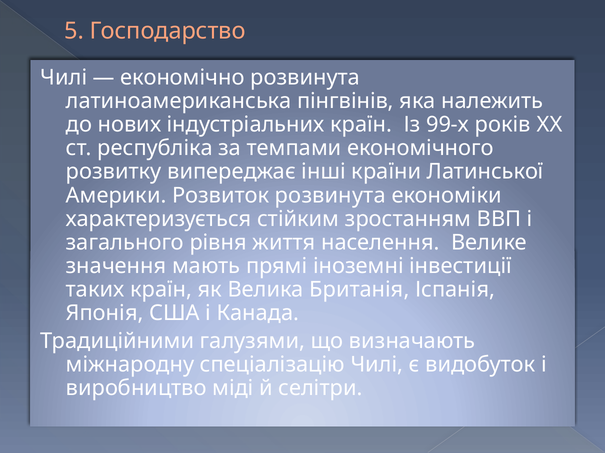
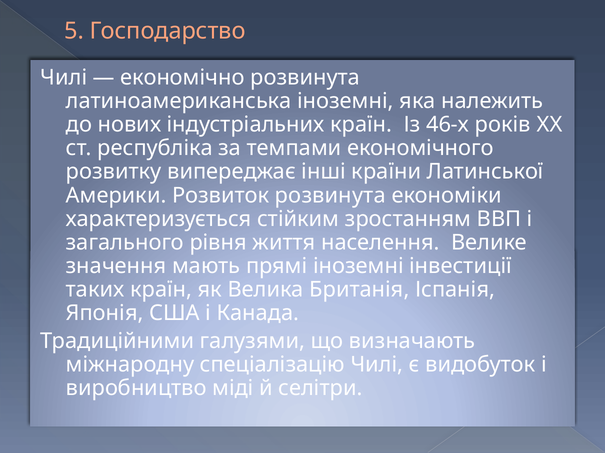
латиноамериканська пінгвінів: пінгвінів -> іноземні (345, 101)
99-х: 99-х -> 46-х (448, 125)
